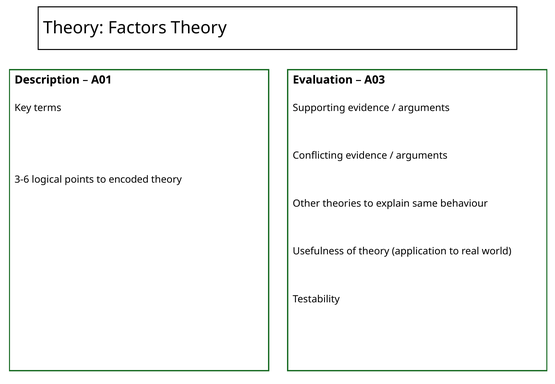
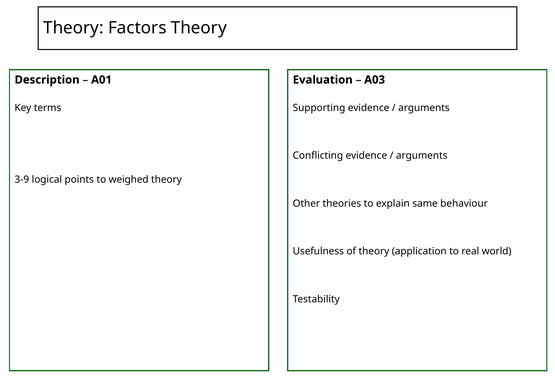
3-6: 3-6 -> 3-9 (22, 180)
encoded: encoded -> weighed (129, 180)
